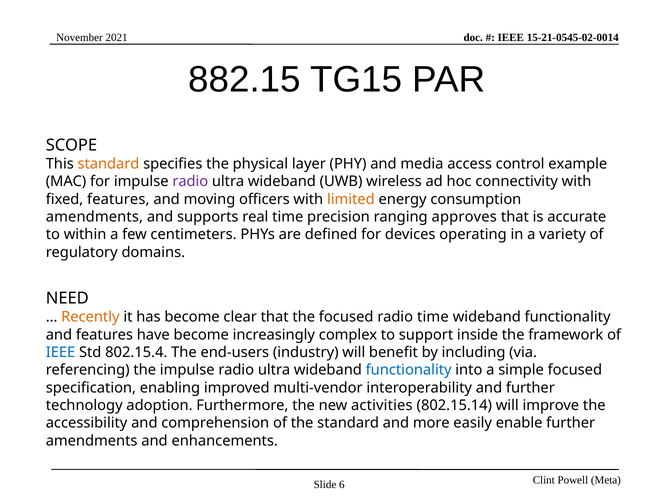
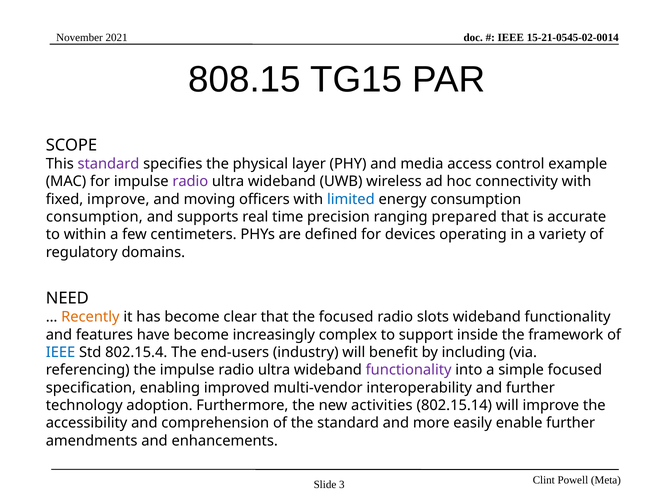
882.15: 882.15 -> 808.15 (244, 80)
standard colour: orange -> purple (108, 164)
fixed features: features -> improve (118, 199)
limited colour: orange -> blue (351, 199)
amendments: amendments -> consumption (94, 217)
approves: approves -> prepared (464, 217)
radio time: time -> slots (433, 317)
functionality colour: blue -> purple (409, 370)
6: 6 -> 3 (342, 485)
